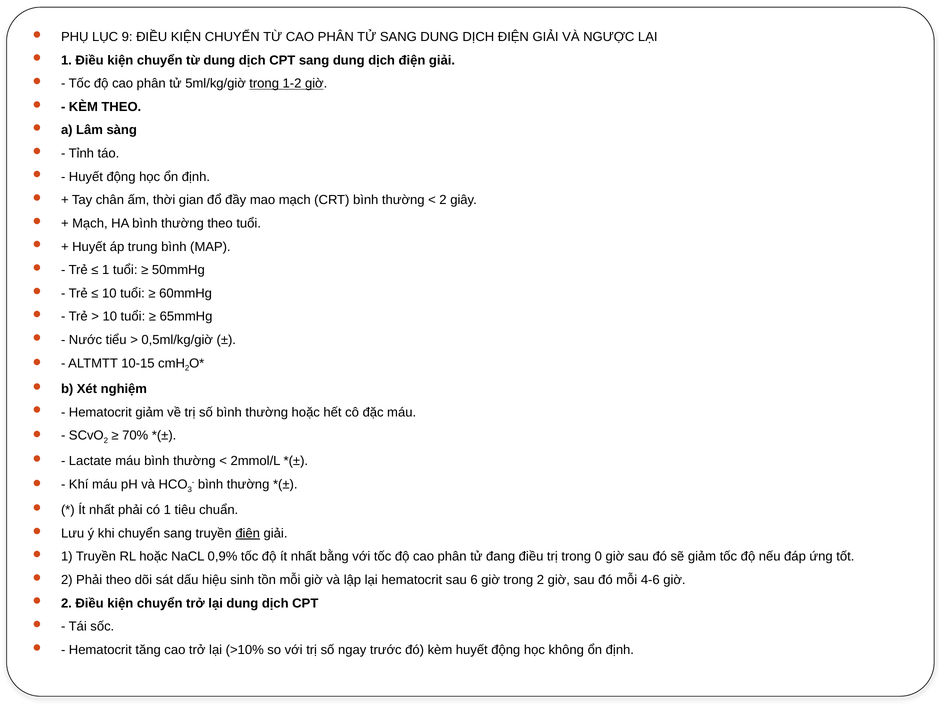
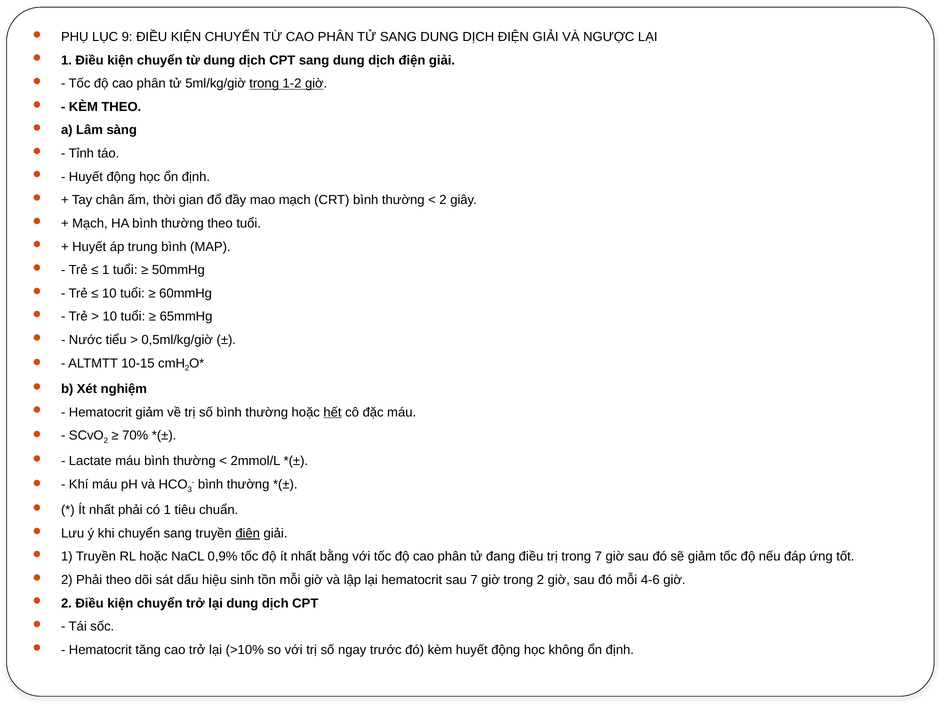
hết underline: none -> present (333, 412)
trong 0: 0 -> 7 (598, 556)
sau 6: 6 -> 7 (474, 580)
